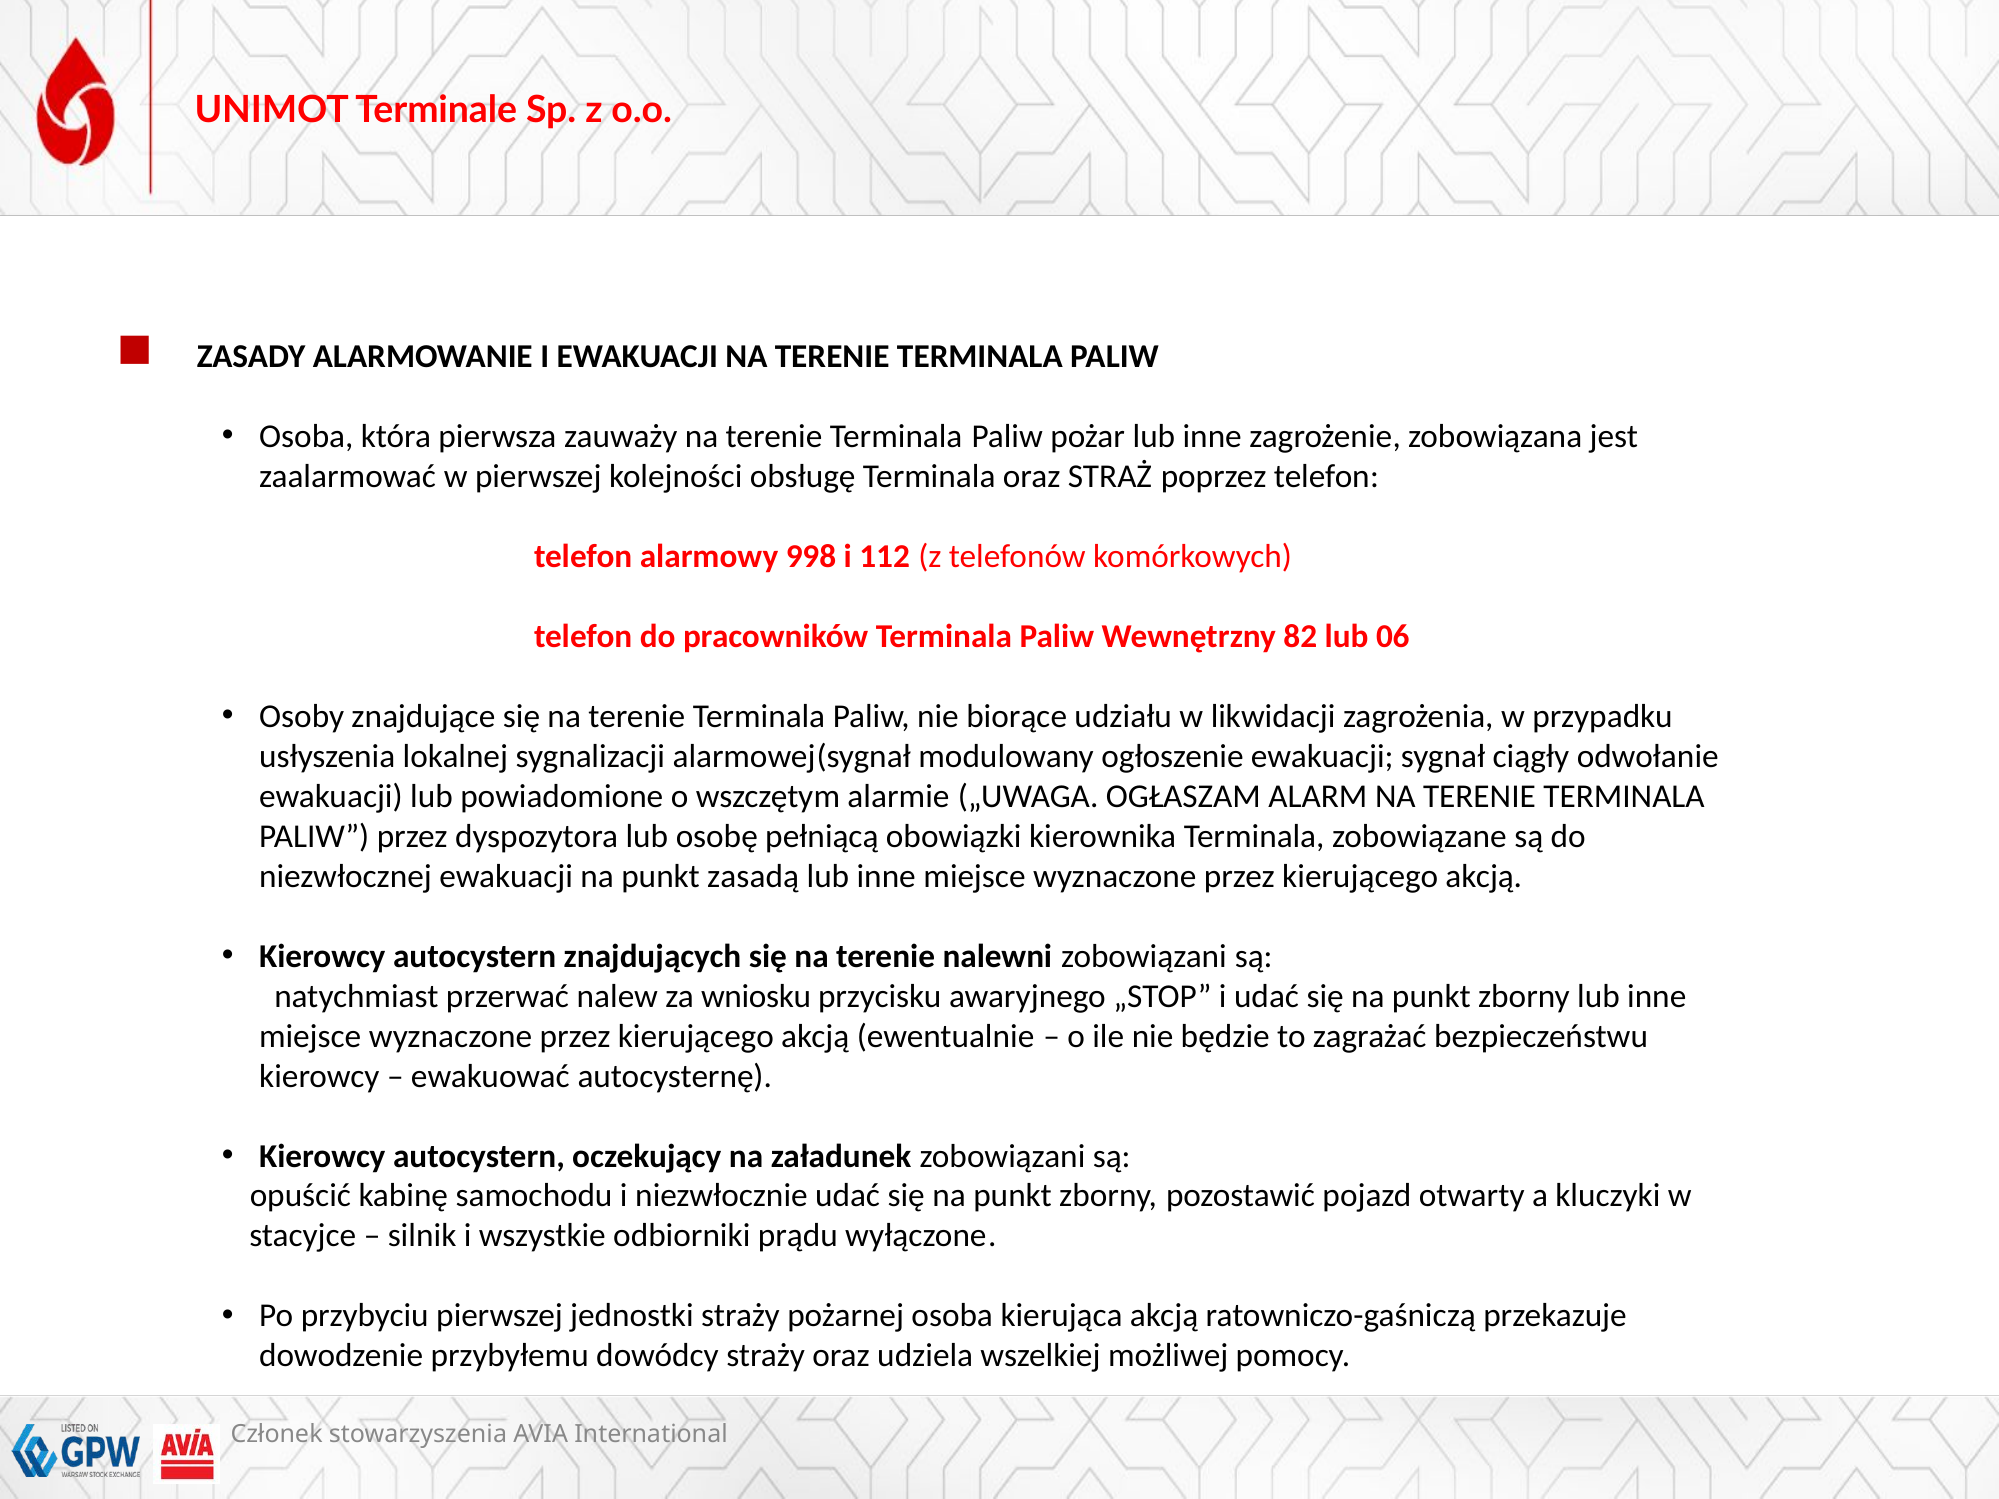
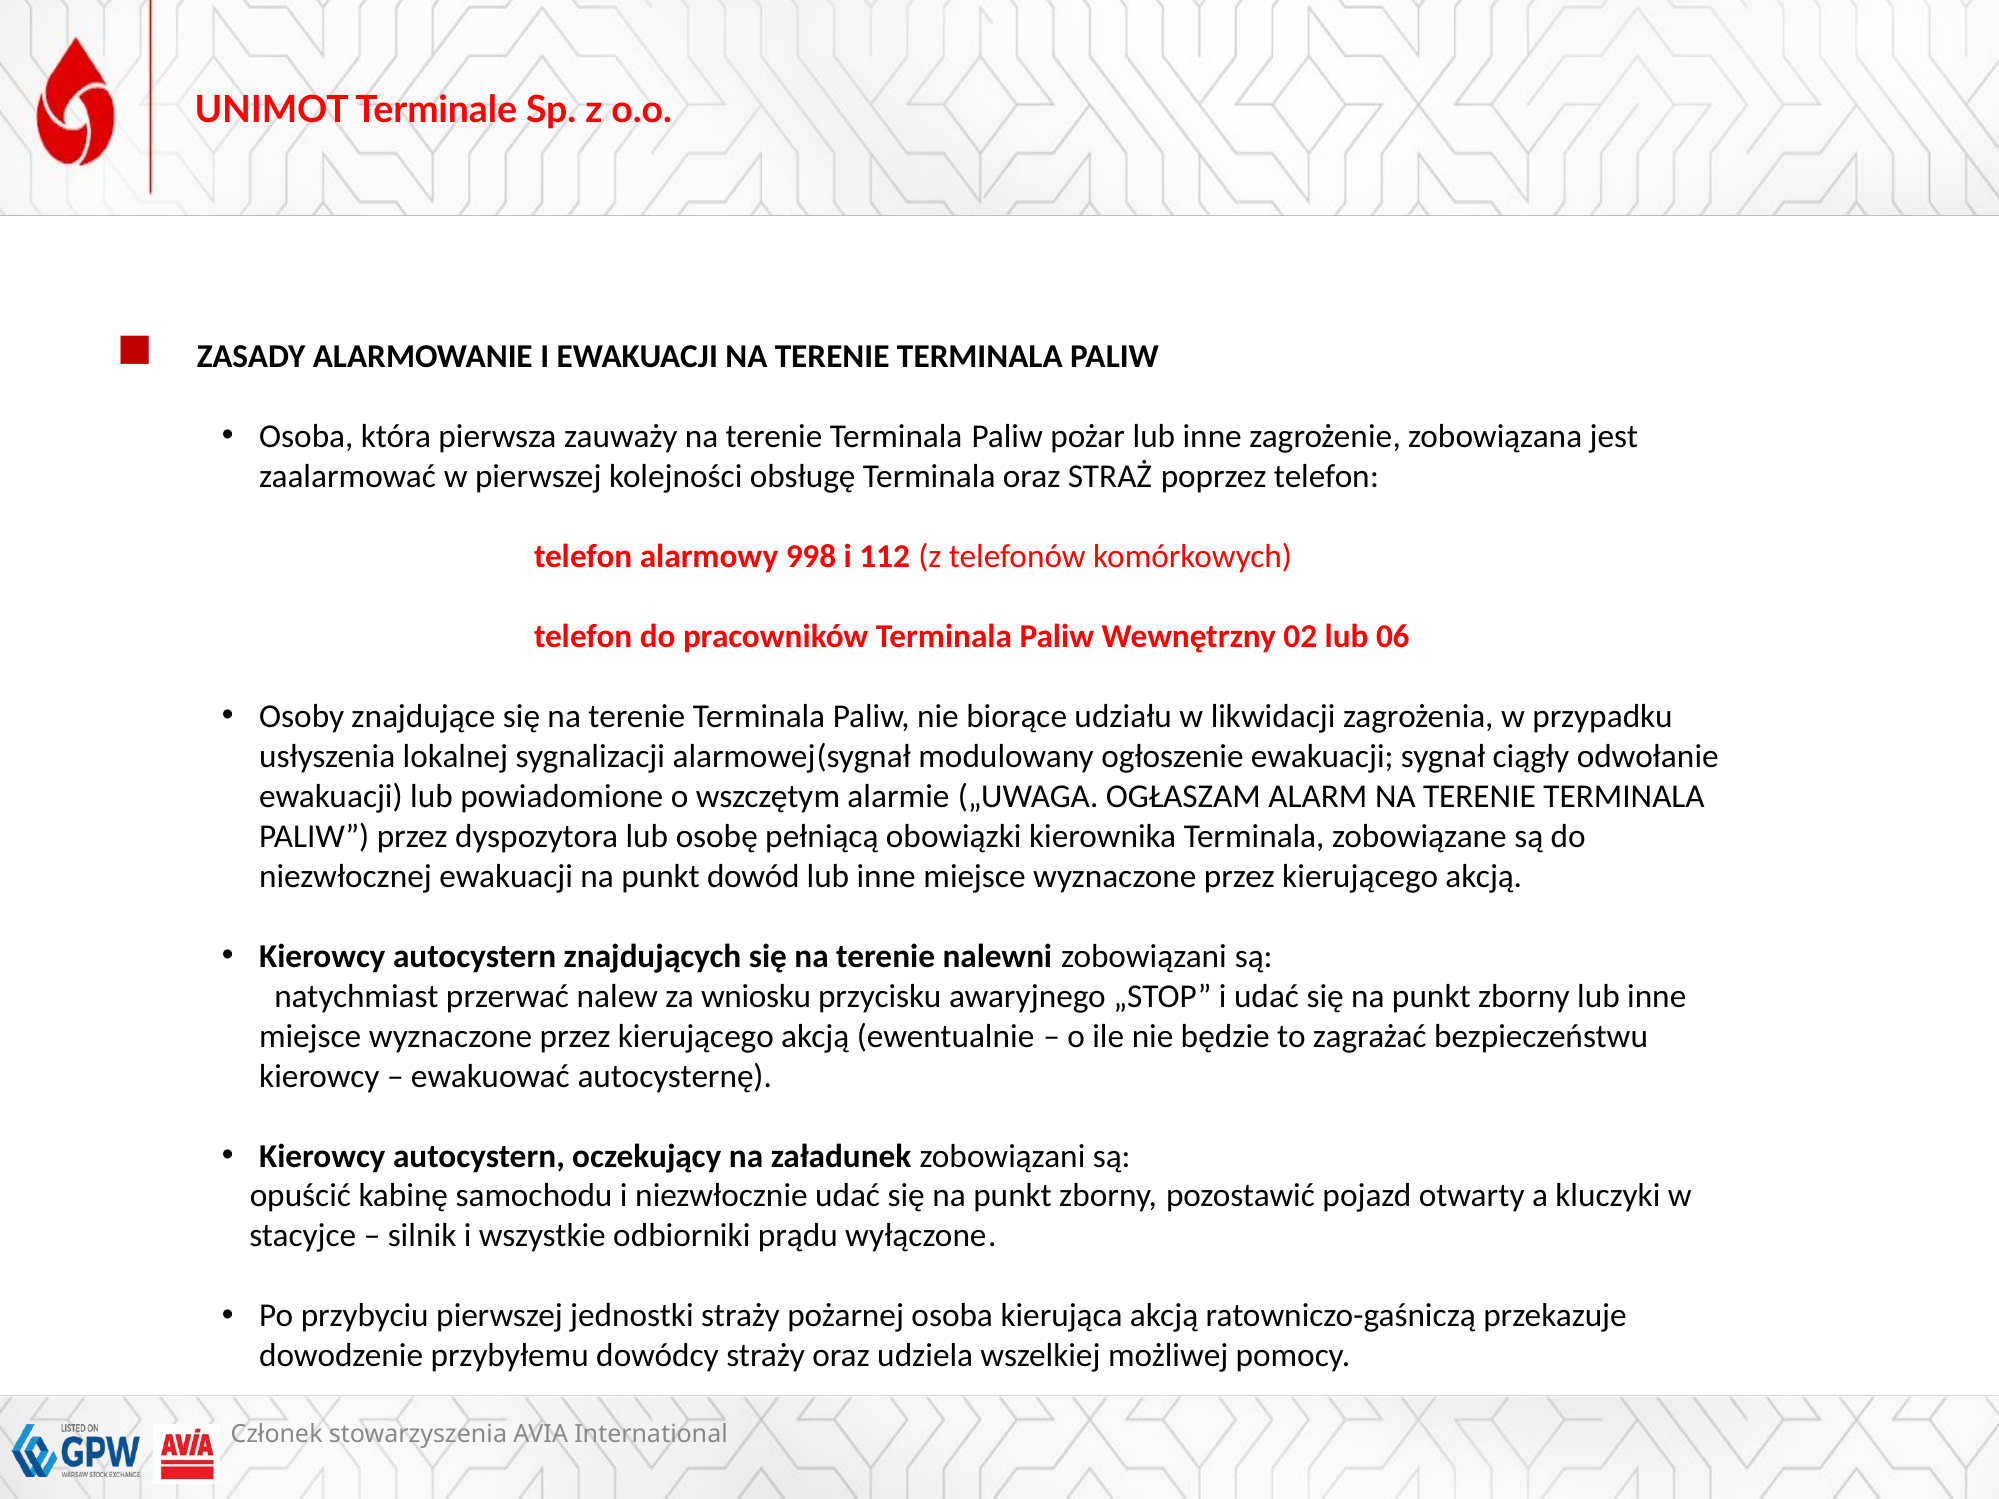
82: 82 -> 02 (1300, 636)
zasadą: zasadą -> dowód (753, 876)
